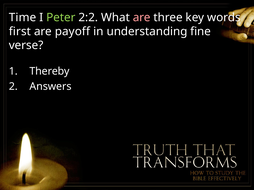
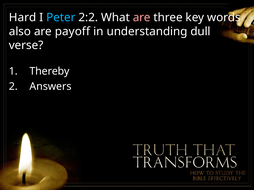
Time: Time -> Hard (23, 18)
Peter colour: light green -> light blue (61, 18)
first: first -> also (20, 32)
fine: fine -> dull (201, 32)
